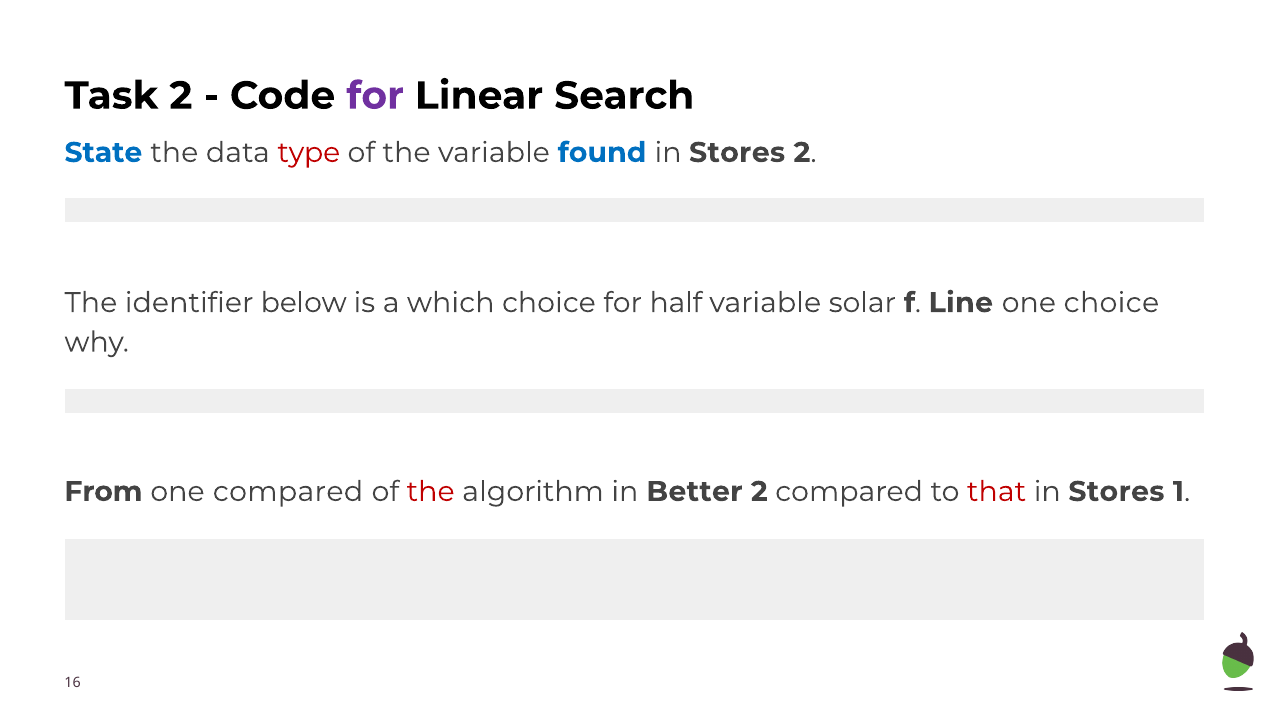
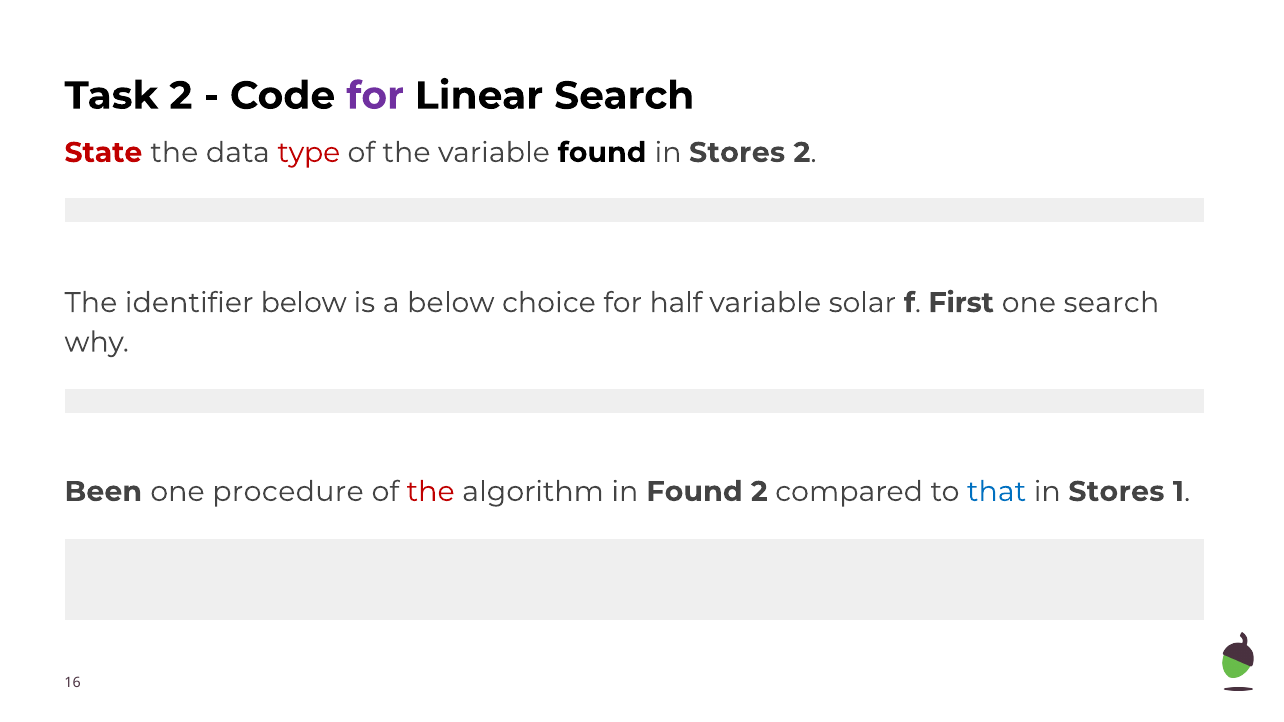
State colour: blue -> red (103, 153)
found colour: blue -> black (602, 153)
a which: which -> below (451, 303)
Line: Line -> First (961, 303)
one choice: choice -> search (1111, 303)
From: From -> Been (103, 492)
one compared: compared -> procedure (288, 492)
in Better: Better -> Found (694, 492)
that colour: red -> blue (997, 492)
